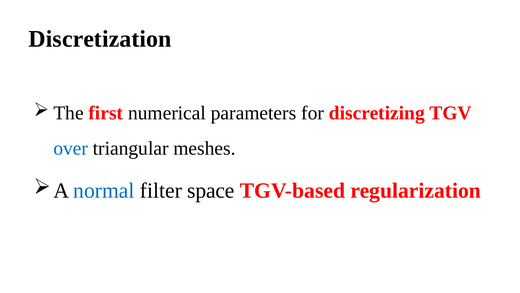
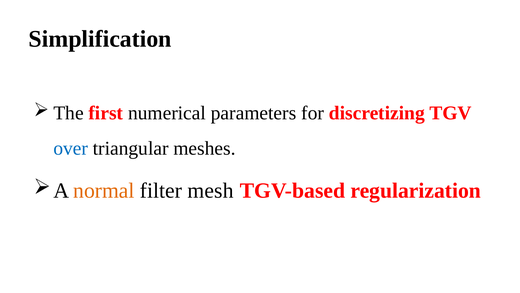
Discretization: Discretization -> Simplification (100, 39)
normal colour: blue -> orange (104, 190)
space: space -> mesh (211, 190)
